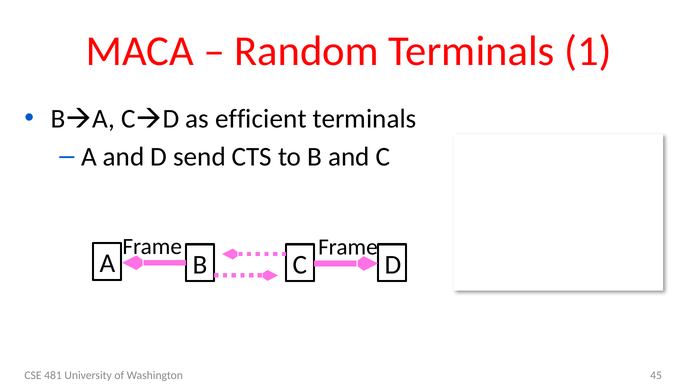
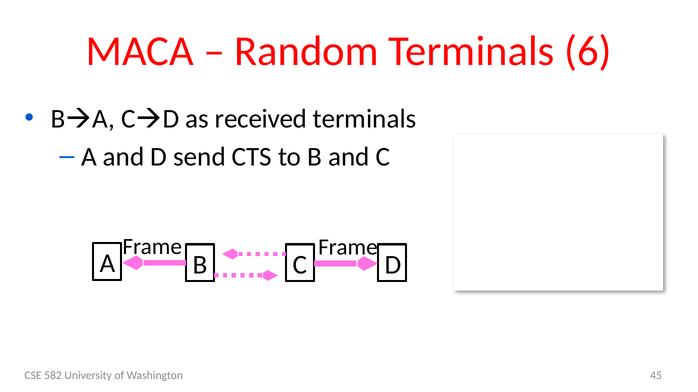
1: 1 -> 6 (588, 51)
efficient: efficient -> received (261, 119)
481: 481 -> 582 (53, 376)
